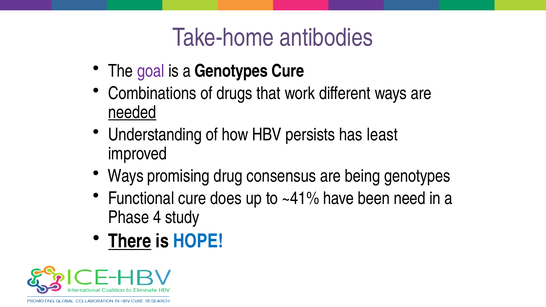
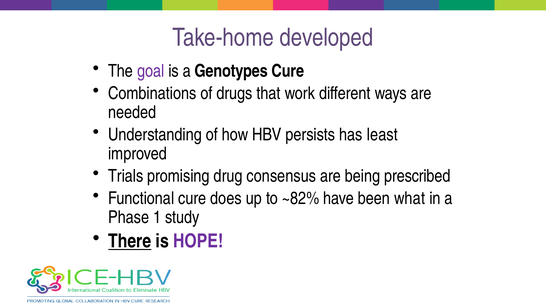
antibodies: antibodies -> developed (326, 38)
needed underline: present -> none (132, 112)
Ways: Ways -> Trials (126, 176)
being genotypes: genotypes -> prescribed (417, 176)
~41%: ~41% -> ~82% (301, 198)
need: need -> what (410, 198)
4: 4 -> 1 (157, 217)
HOPE colour: blue -> purple (198, 241)
